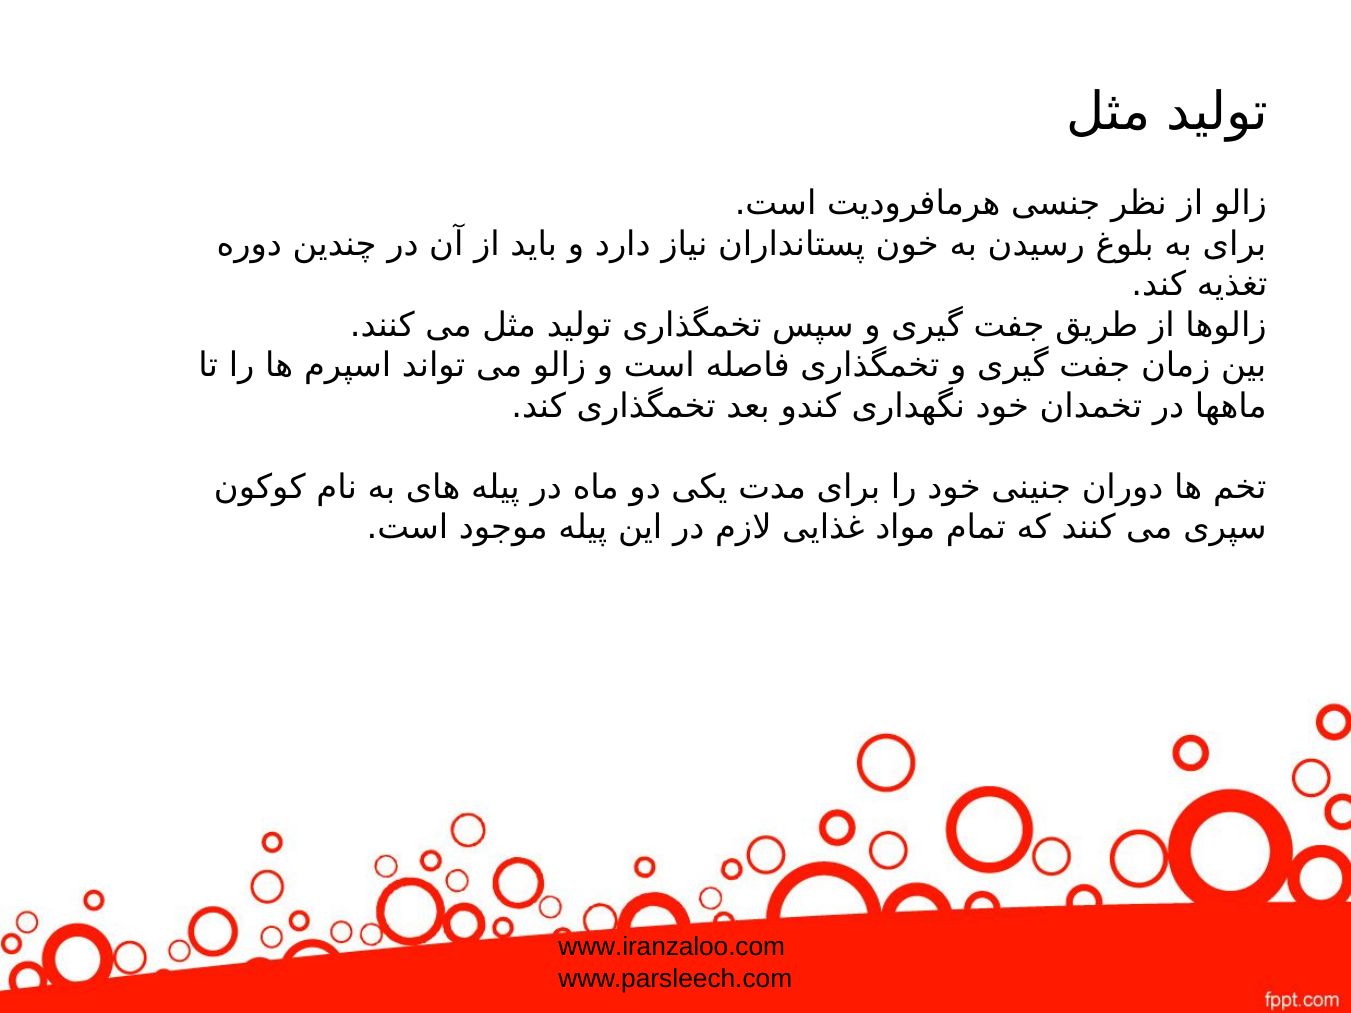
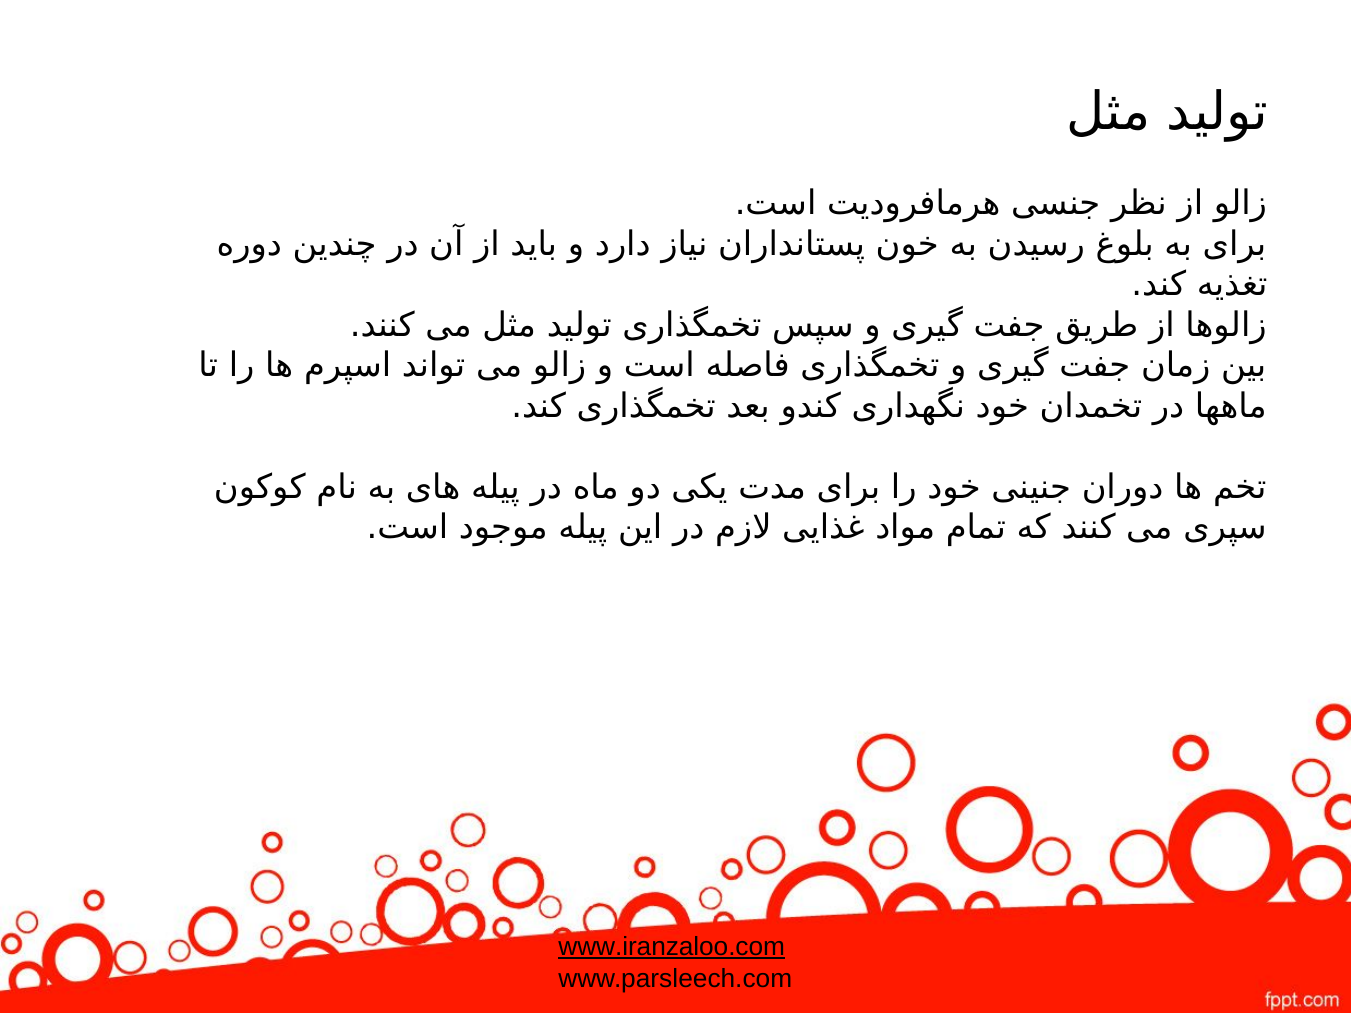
www.iranzaloo.com underline: none -> present (672, 947)
